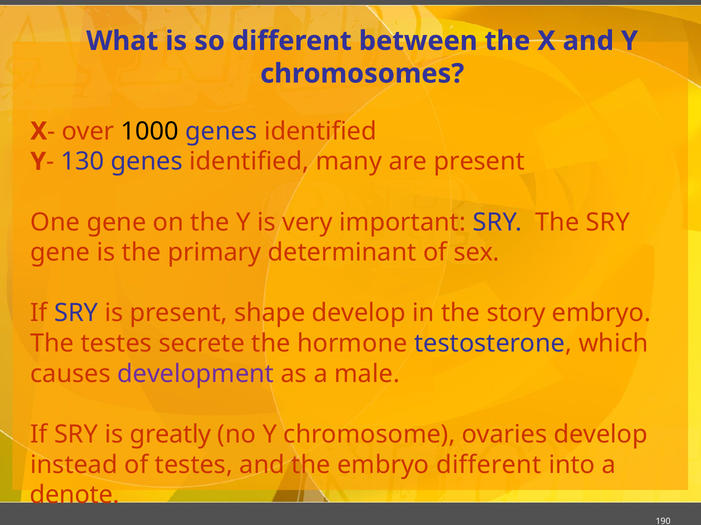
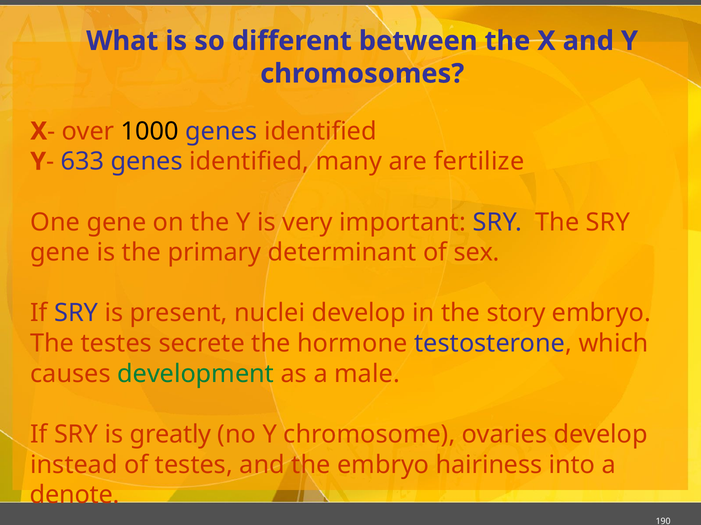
130: 130 -> 633 (82, 162)
are present: present -> fertilize (479, 162)
shape: shape -> nuclei (270, 314)
development colour: purple -> green (196, 374)
embryo different: different -> hairiness (489, 465)
